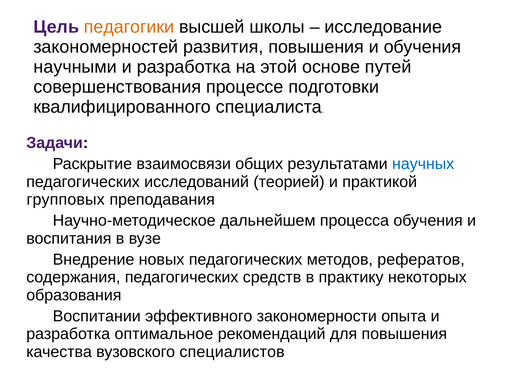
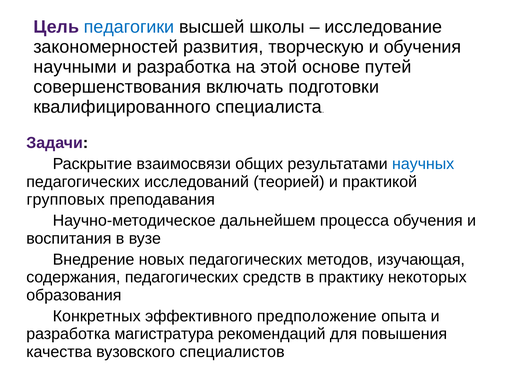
педагогики colour: orange -> blue (129, 27)
развития повышения: повышения -> творческую (316, 47)
процессе: процессе -> включать (245, 87)
рефератов: рефератов -> изучающая (421, 259)
Воспитании: Воспитании -> Конкретных (97, 316)
закономерности: закономерности -> предположение (317, 316)
оптимальное: оптимальное -> магистратура (164, 334)
